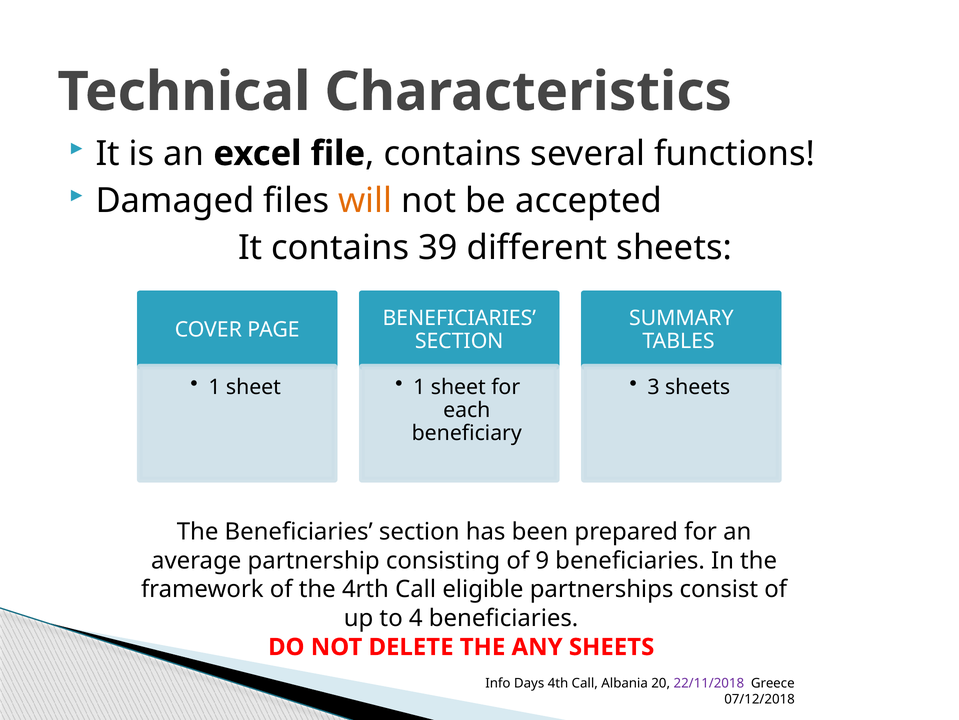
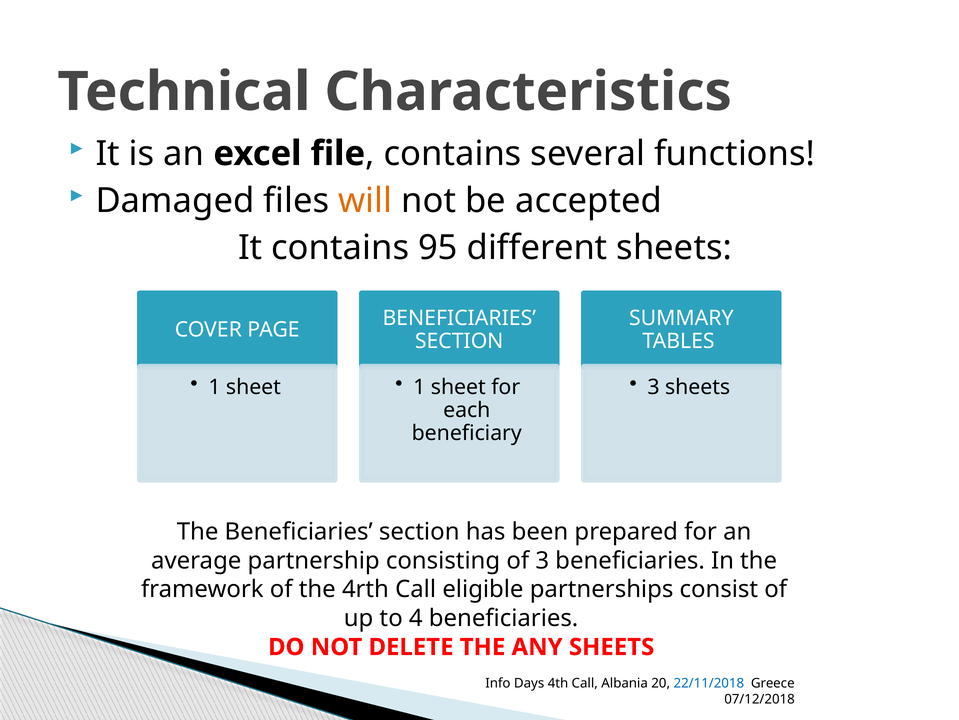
39: 39 -> 95 (438, 247)
of 9: 9 -> 3 (542, 560)
22/11/2018 colour: purple -> blue (709, 682)
